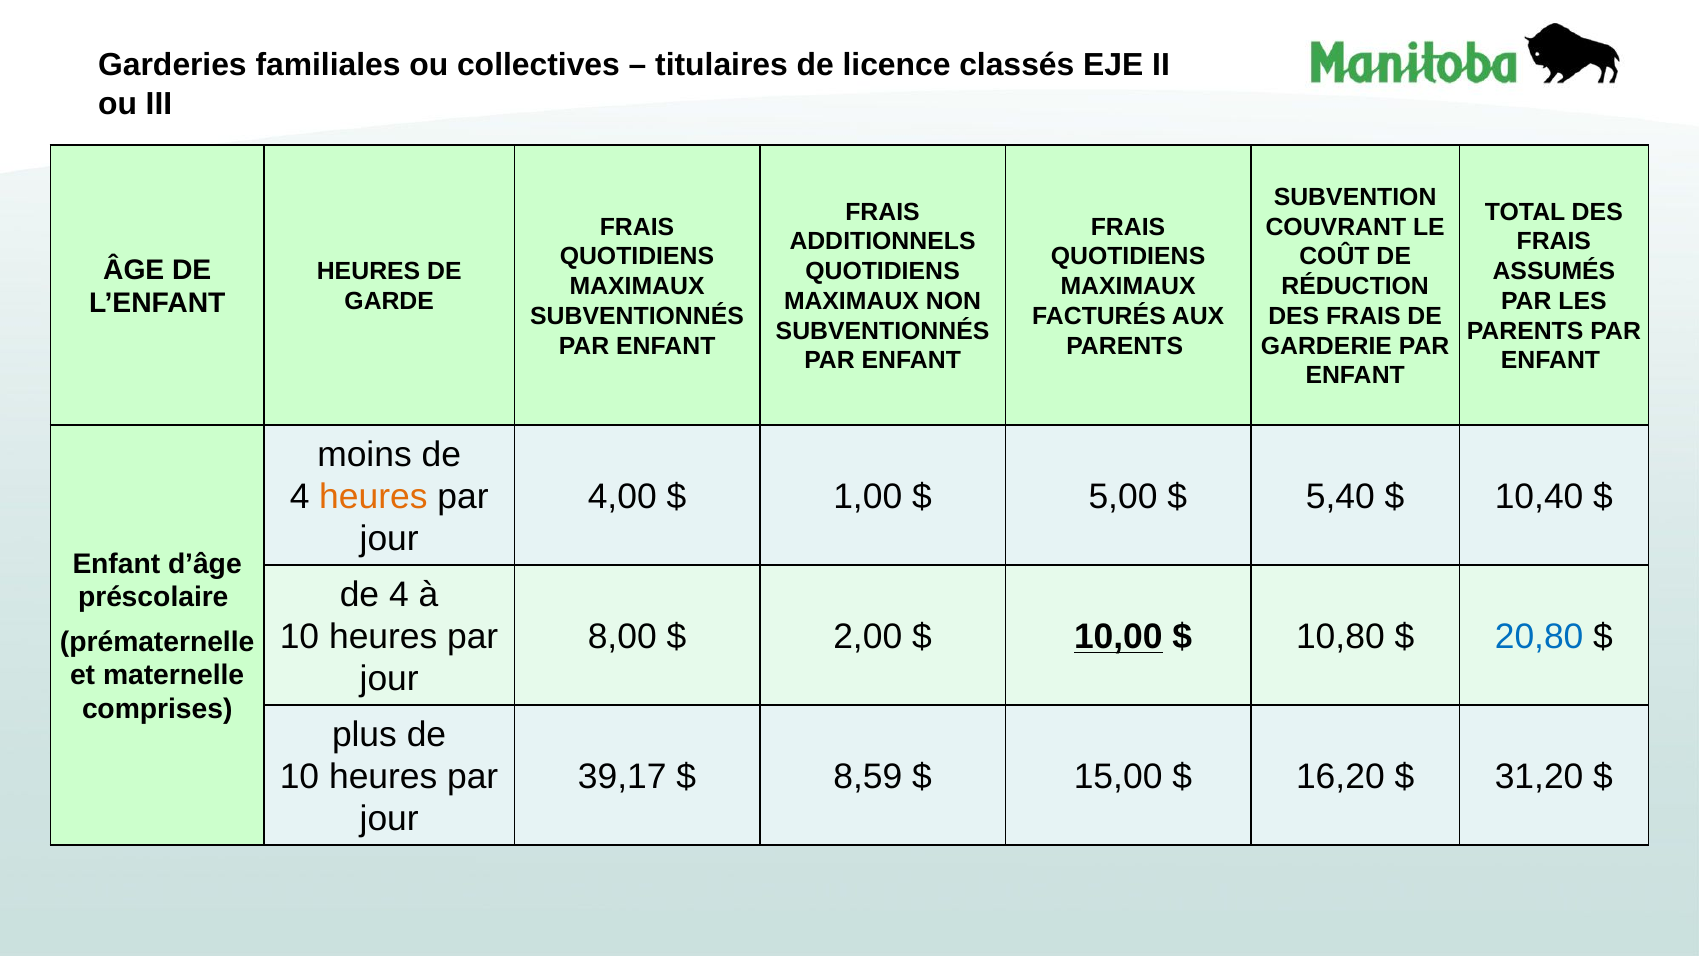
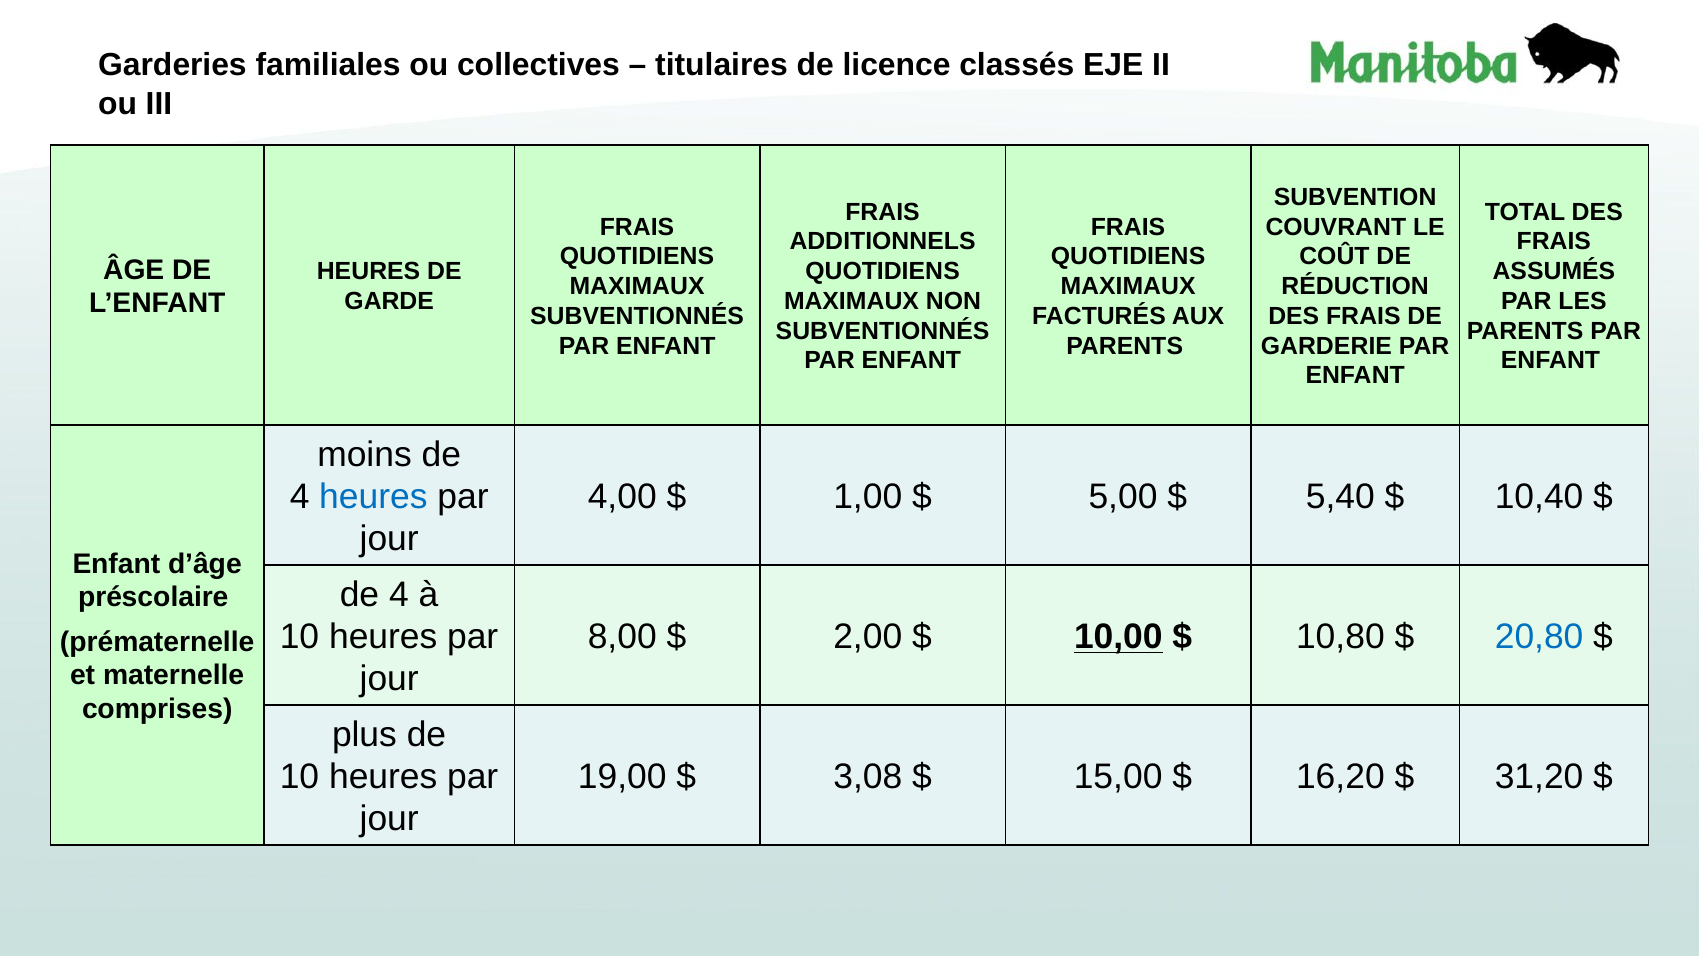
heures colour: orange -> blue (373, 497)
39,17: 39,17 -> 19,00 (622, 777)
8,59: 8,59 -> 3,08 (868, 777)
